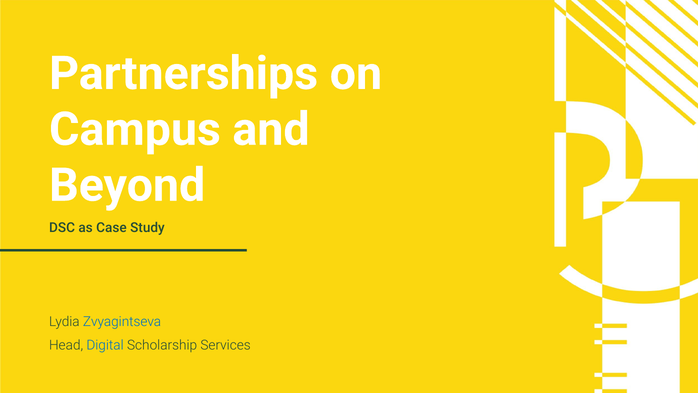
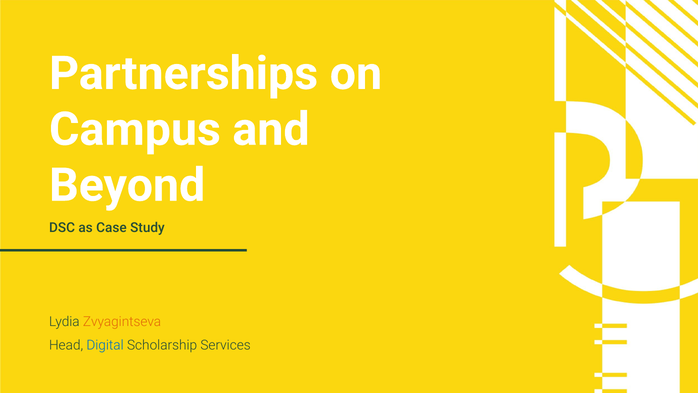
Zvyagintseva colour: blue -> orange (122, 322)
